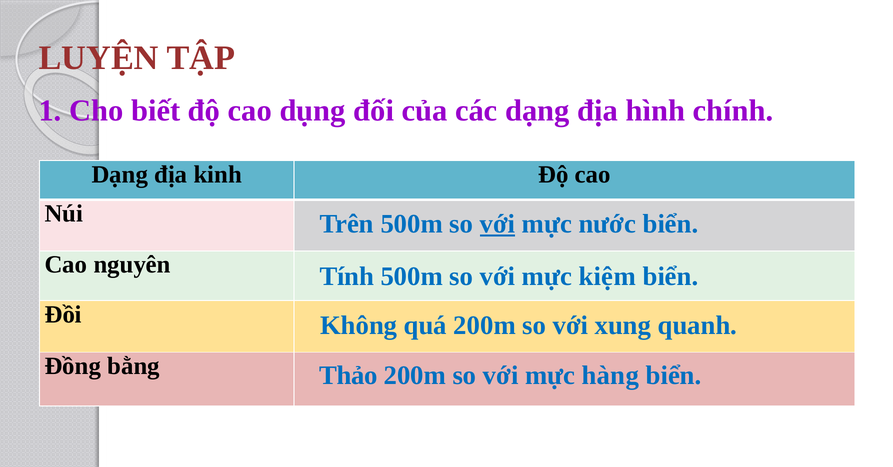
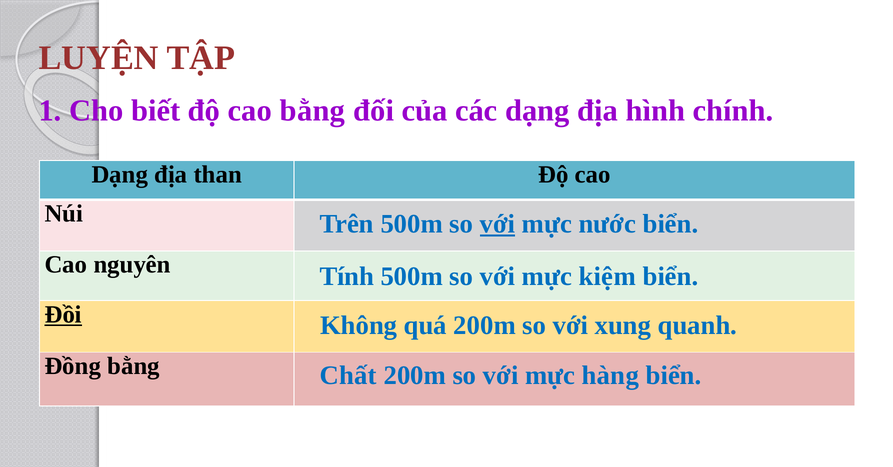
cao dụng: dụng -> bằng (312, 111)
kinh: kinh -> than (218, 174)
Đồi underline: none -> present (63, 315)
Thảo: Thảo -> Chất (348, 376)
